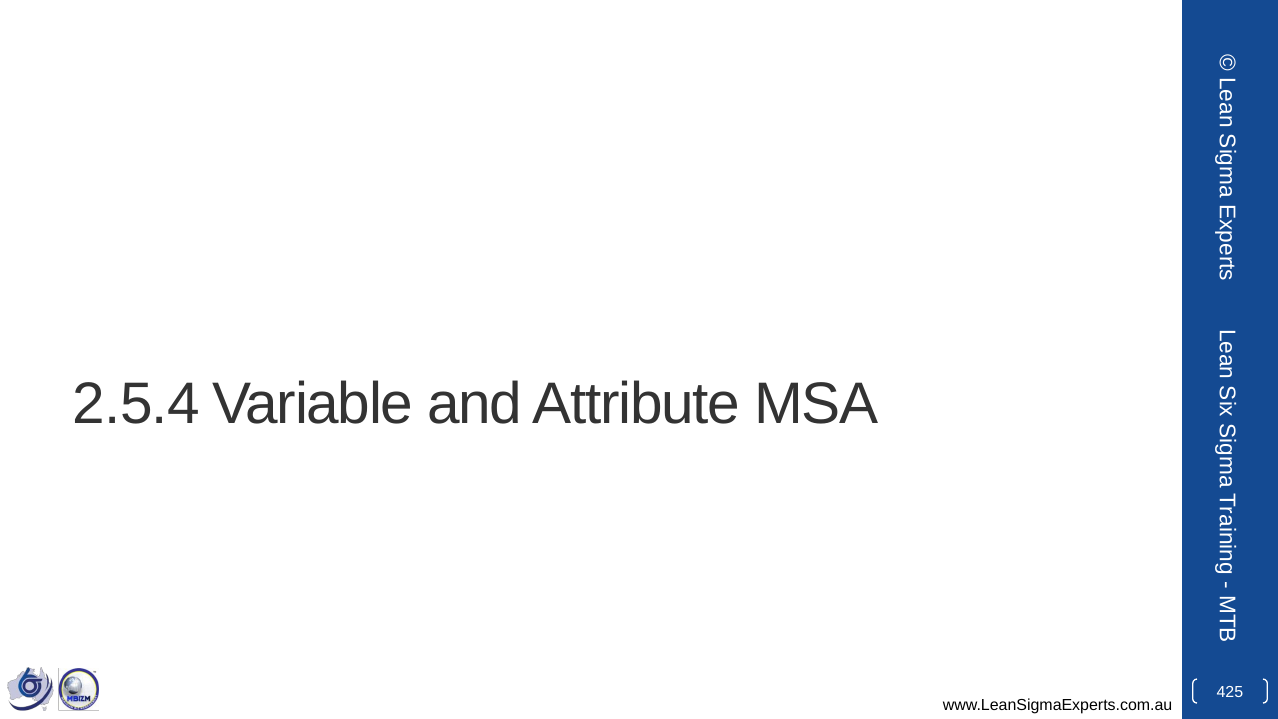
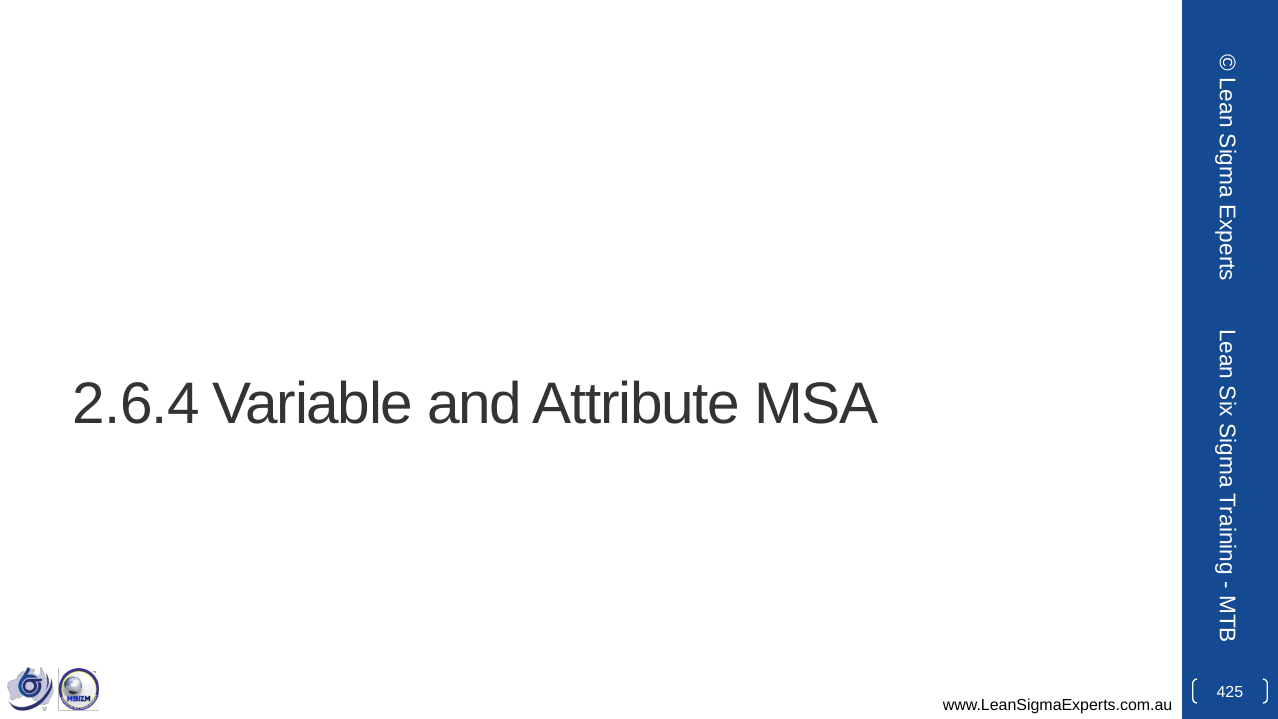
2.5.4: 2.5.4 -> 2.6.4 (136, 404)
